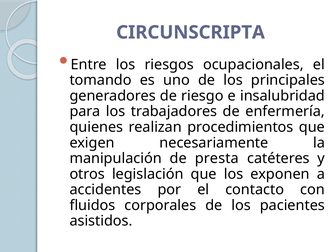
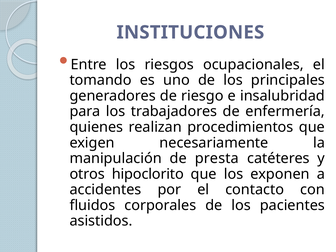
CIRCUNSCRIPTA: CIRCUNSCRIPTA -> INSTITUCIONES (190, 32)
legislación: legislación -> hipoclorito (148, 174)
